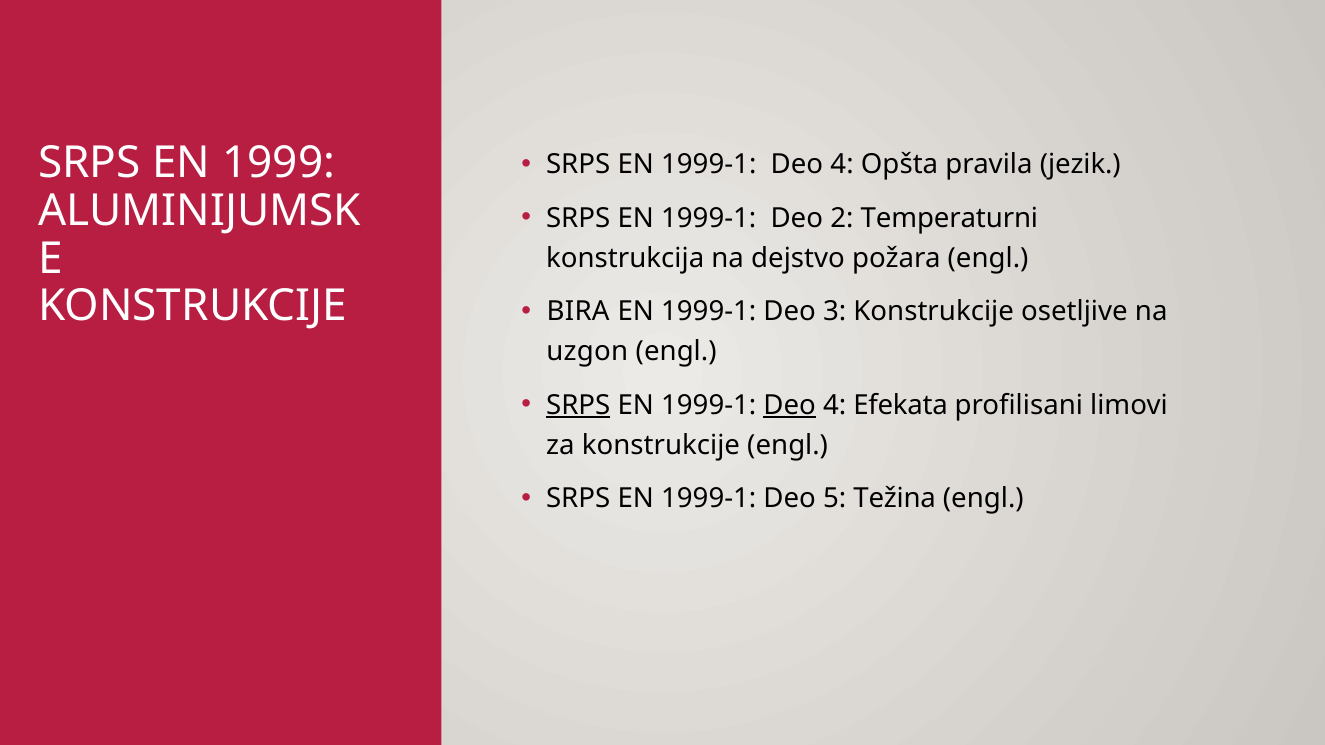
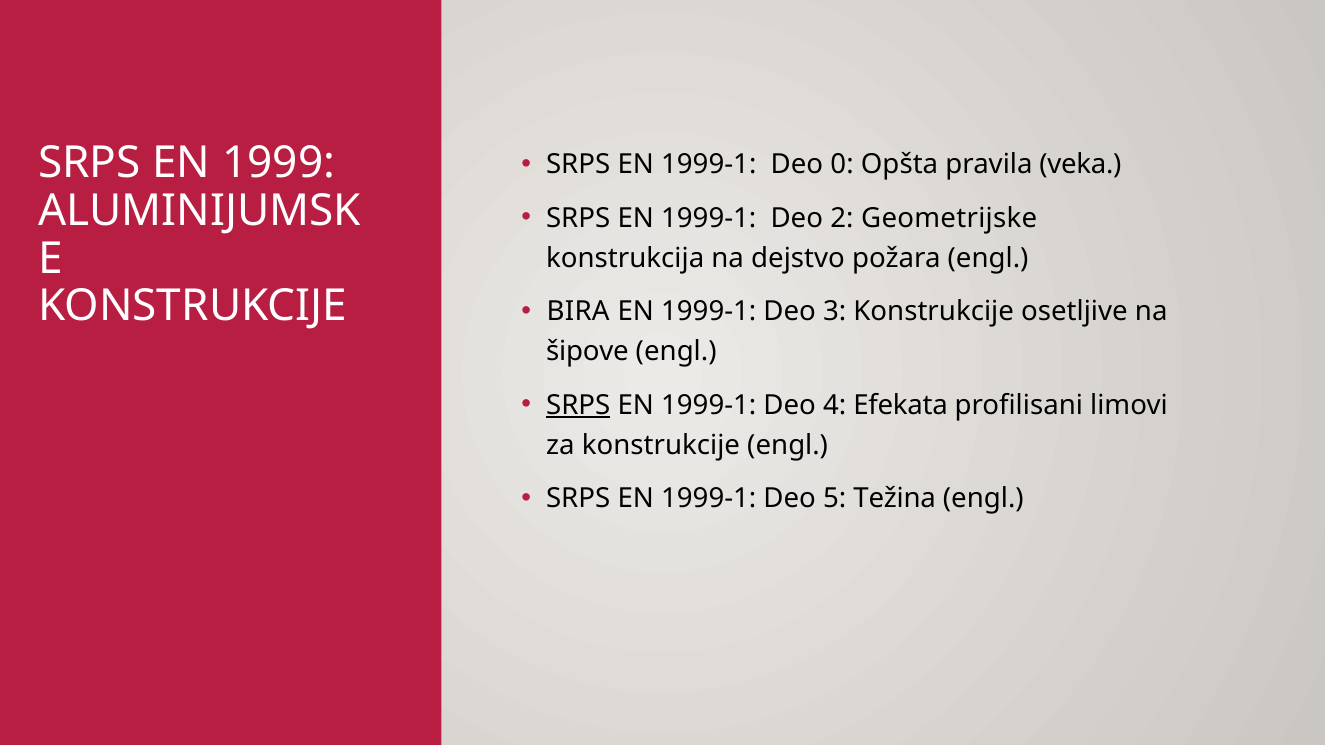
4: 4 -> 0 (842, 165)
jezik: jezik -> veka (1080, 165)
Temperaturni: Temperaturni -> Geometrijske (949, 219)
uzgon: uzgon -> šipove (587, 352)
Deo underline: present -> none (790, 405)
